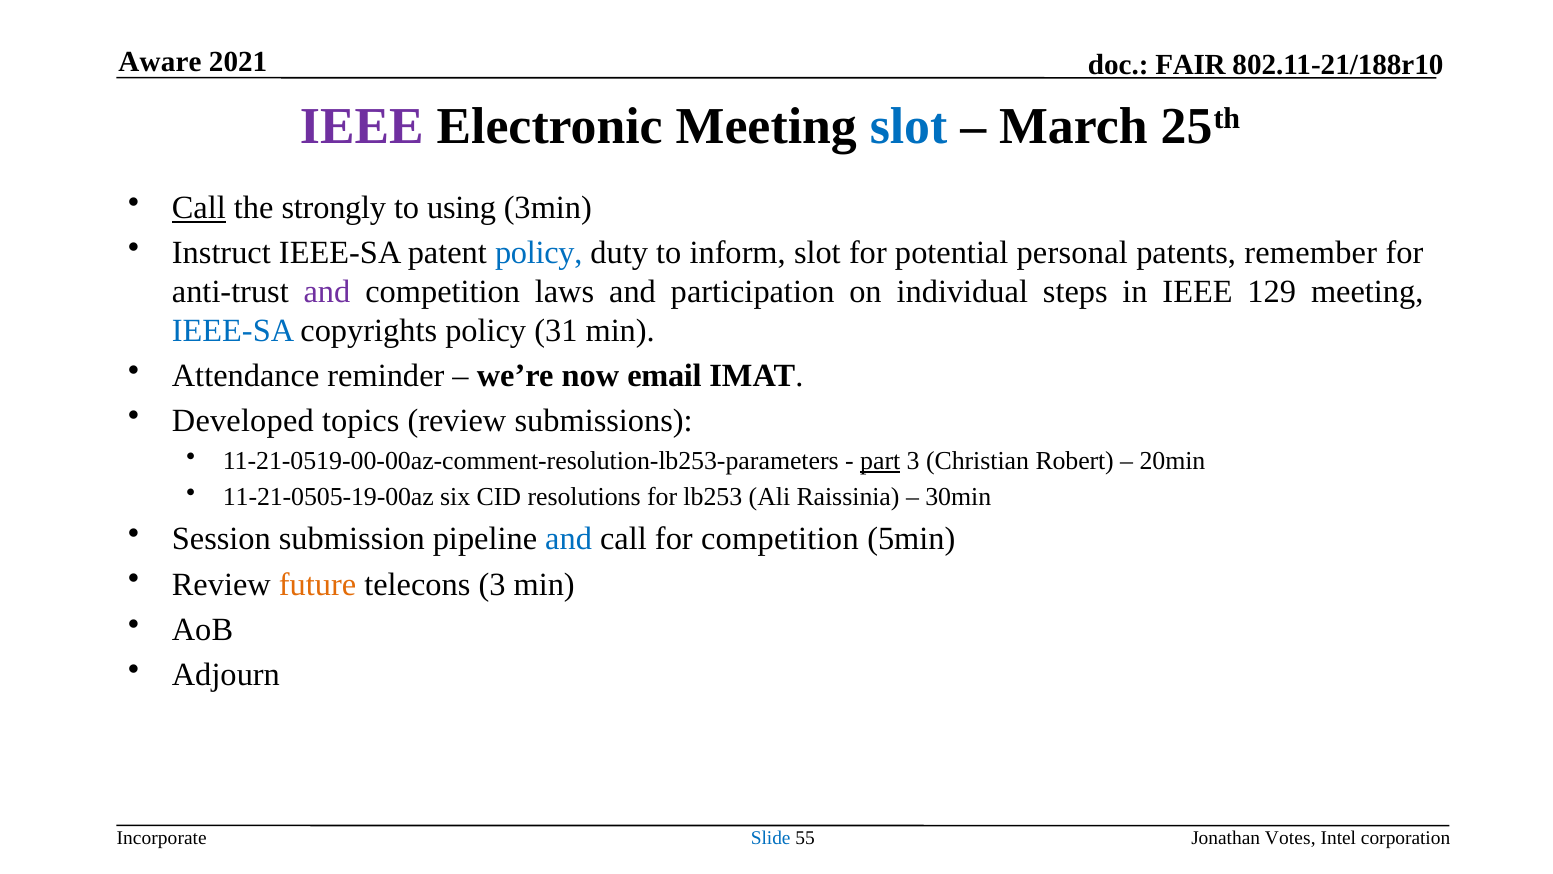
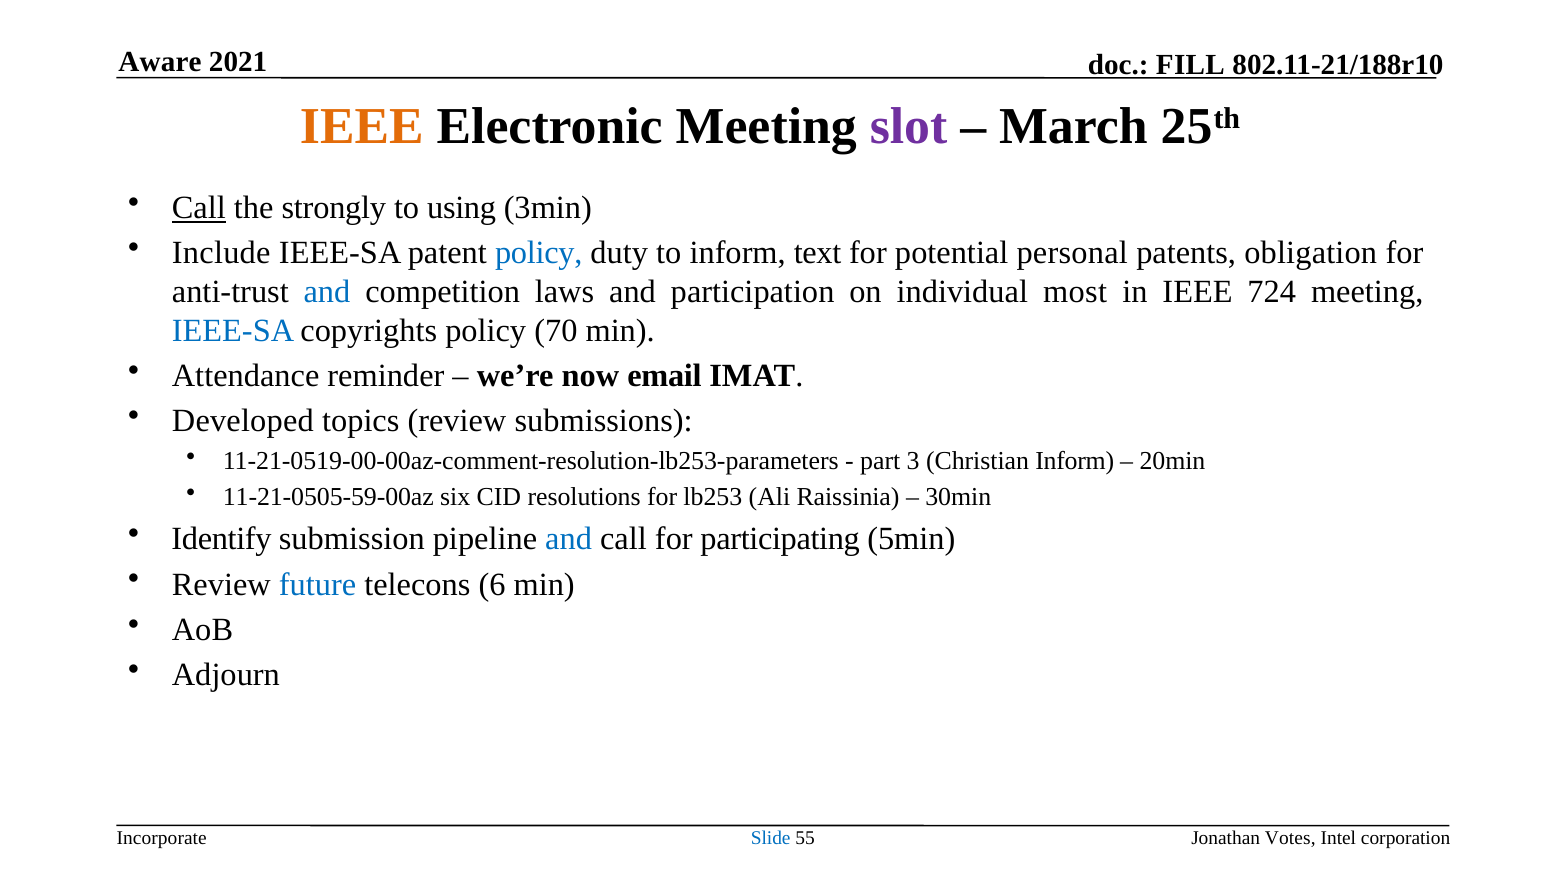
FAIR: FAIR -> FILL (1190, 65)
IEEE colour: purple -> orange (362, 127)
slot colour: blue -> purple (909, 127)
Instruct: Instruct -> Include (221, 253)
inform slot: slot -> text (818, 253)
remember: remember -> obligation (1311, 253)
and colour: purple -> blue (327, 292)
steps: steps -> most (1075, 292)
129: 129 -> 724 (1272, 292)
31: 31 -> 70 (556, 330)
part underline: present -> none (880, 461)
Christian Robert: Robert -> Inform (1075, 461)
11-21-0505-19-00az: 11-21-0505-19-00az -> 11-21-0505-59-00az (328, 497)
Session: Session -> Identify (222, 539)
for competition: competition -> participating (780, 539)
future colour: orange -> blue (318, 584)
telecons 3: 3 -> 6 (492, 584)
